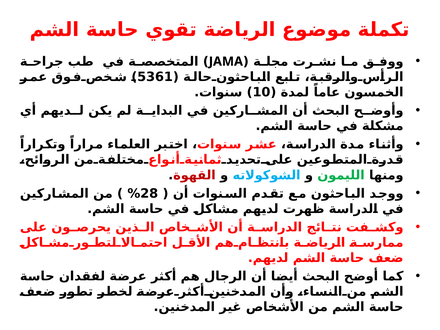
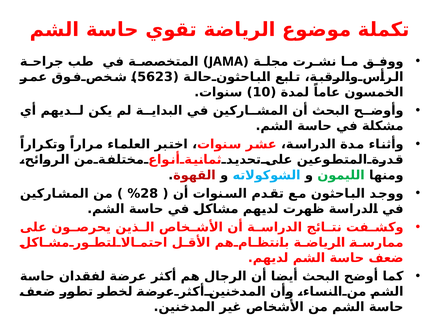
5361: 5361 -> 5623 (155, 77)
